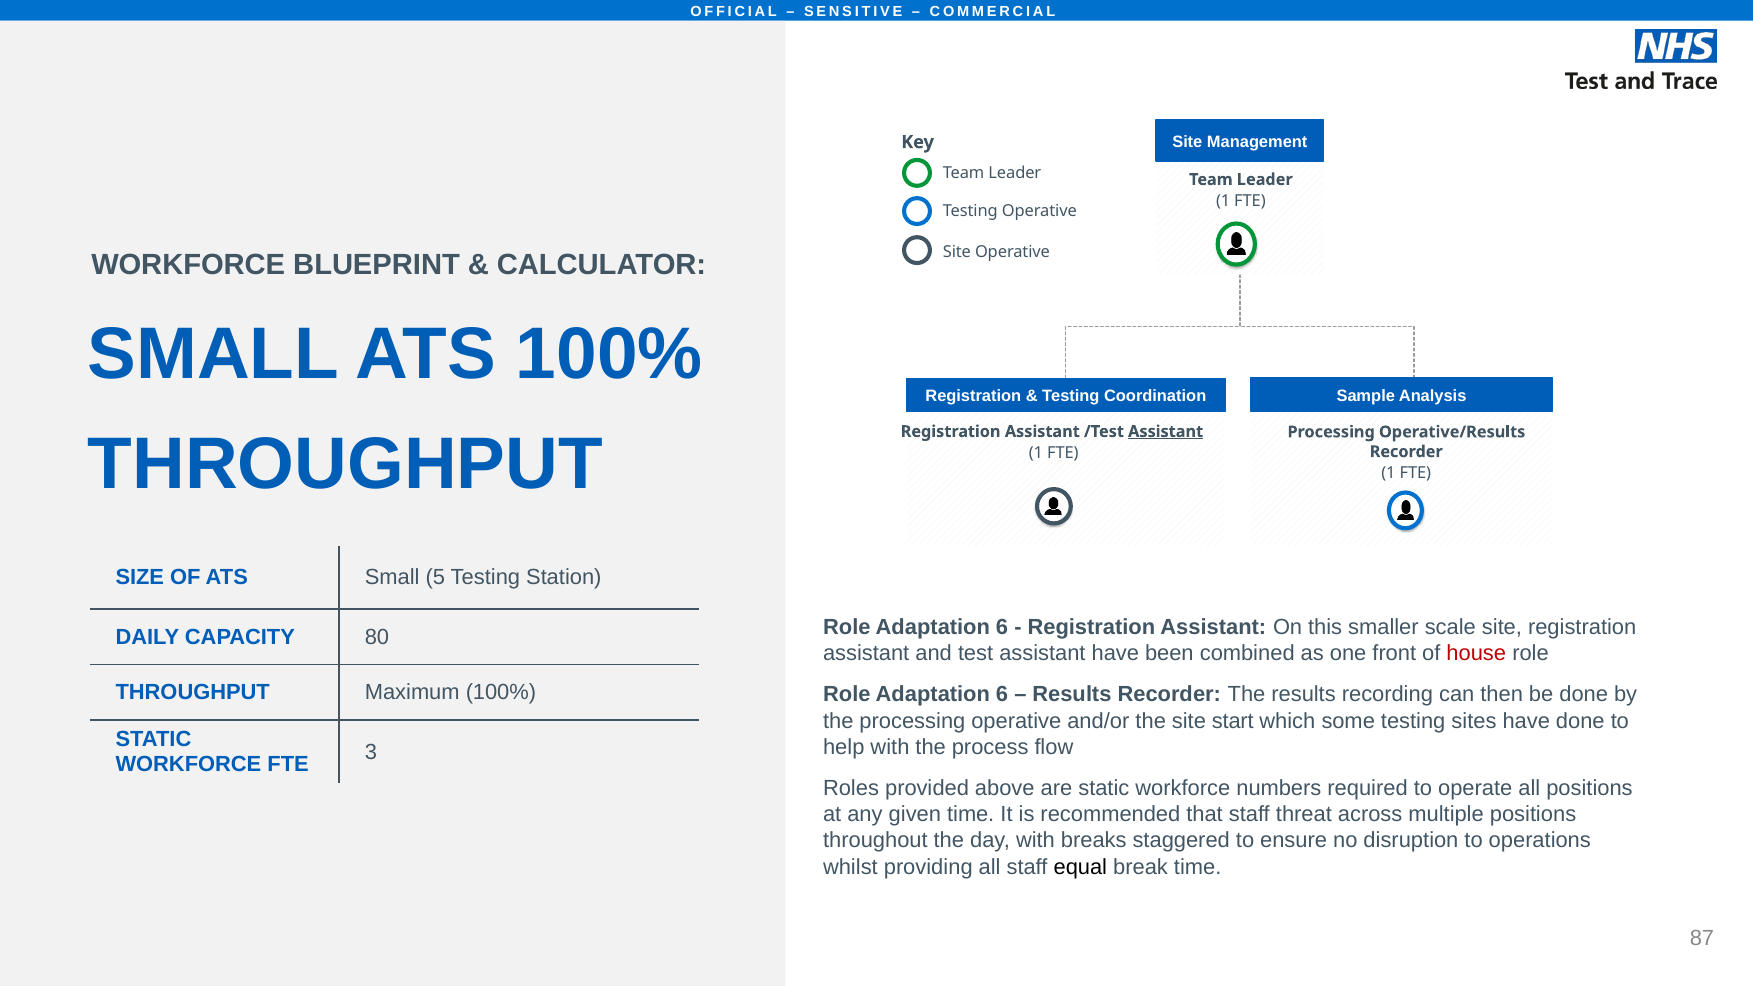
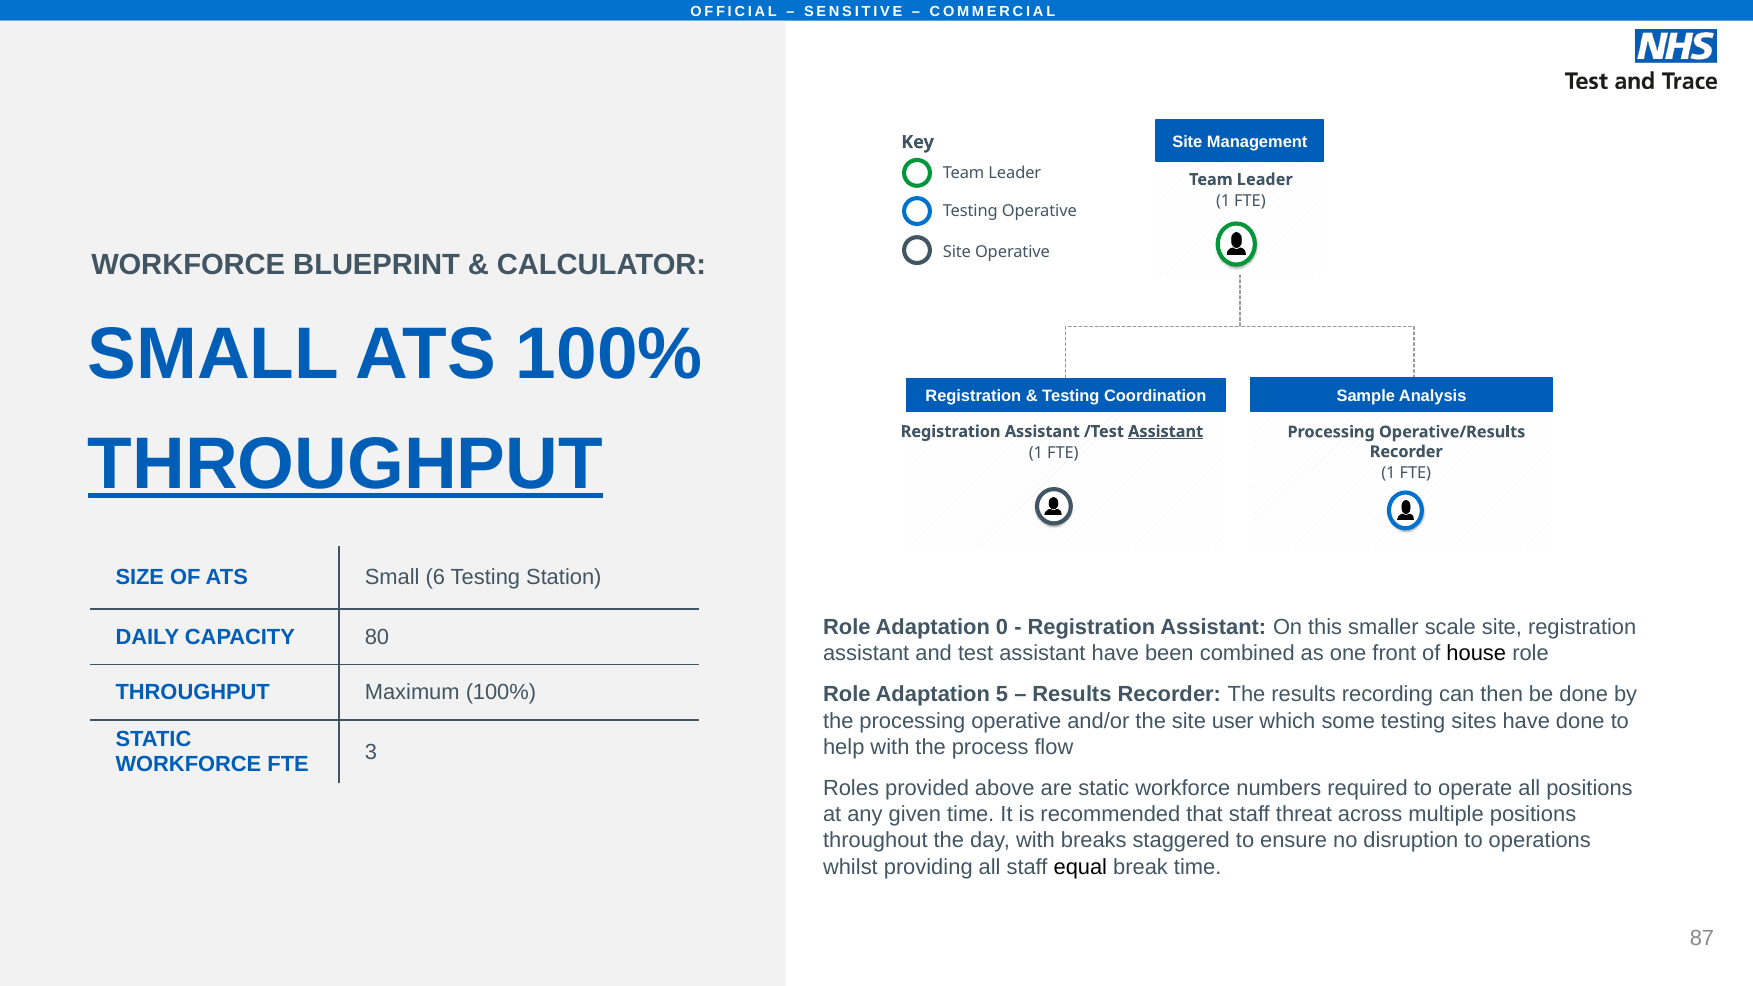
THROUGHPUT underline: none -> present (345, 464)
5: 5 -> 6 (435, 578)
6: 6 -> 0 (1002, 627)
house colour: red -> black (1476, 654)
6: 6 -> 5 (1002, 695)
start: start -> user (1233, 721)
